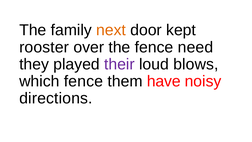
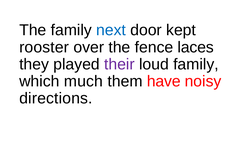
next colour: orange -> blue (111, 30)
need: need -> laces (196, 47)
loud blows: blows -> family (196, 64)
which fence: fence -> much (83, 81)
